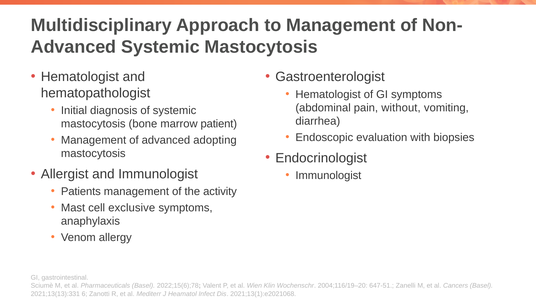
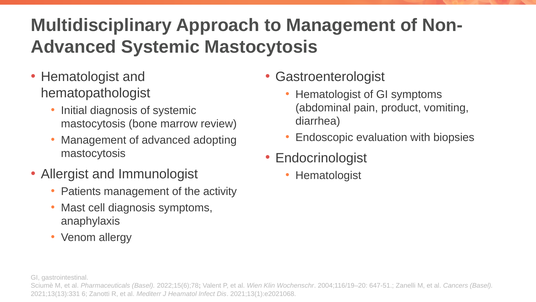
without: without -> product (401, 108)
patient: patient -> review (219, 124)
Immunologist: Immunologist -> Hematologist (328, 175)
cell exclusive: exclusive -> diagnosis (132, 207)
